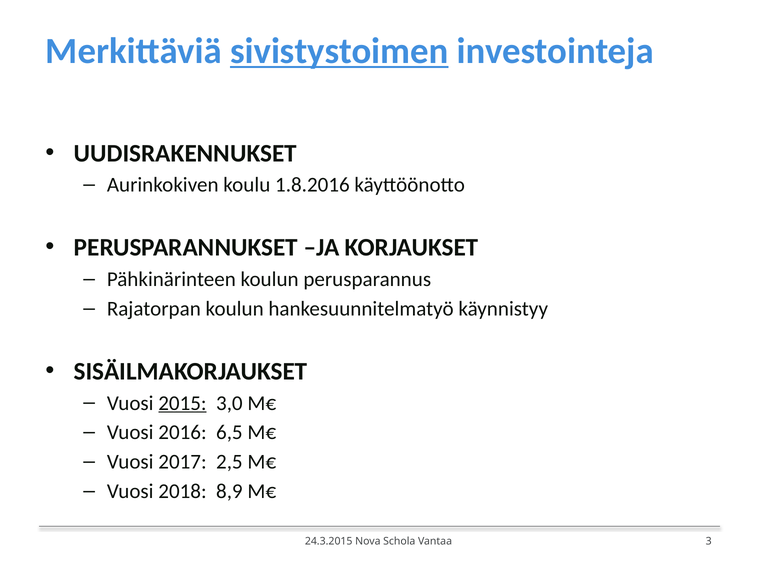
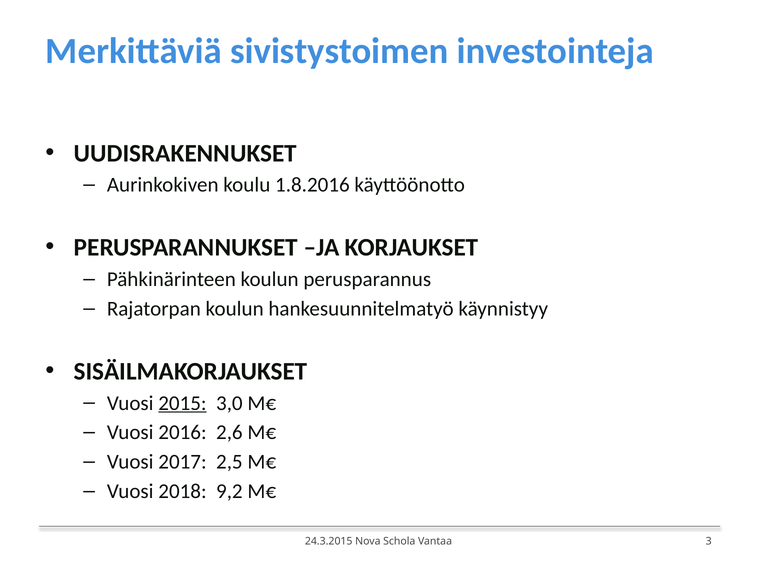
sivistystoimen underline: present -> none (339, 51)
6,5: 6,5 -> 2,6 (229, 432)
8,9: 8,9 -> 9,2 (229, 491)
